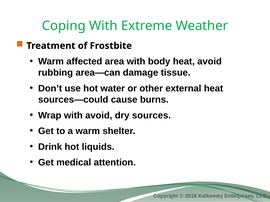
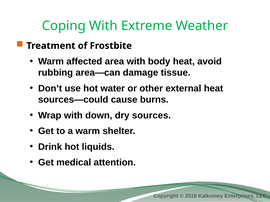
with avoid: avoid -> down (99, 116)
